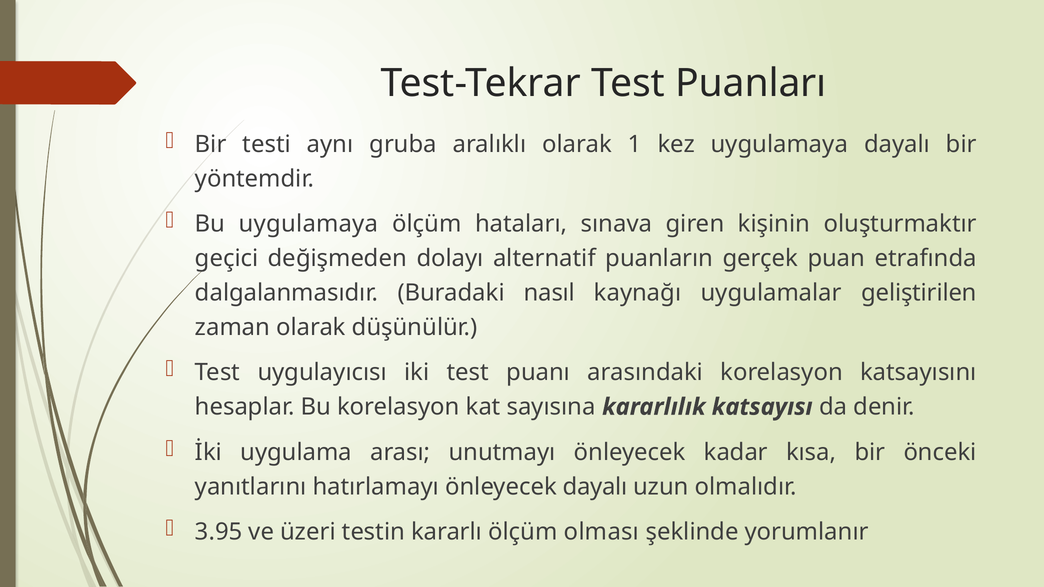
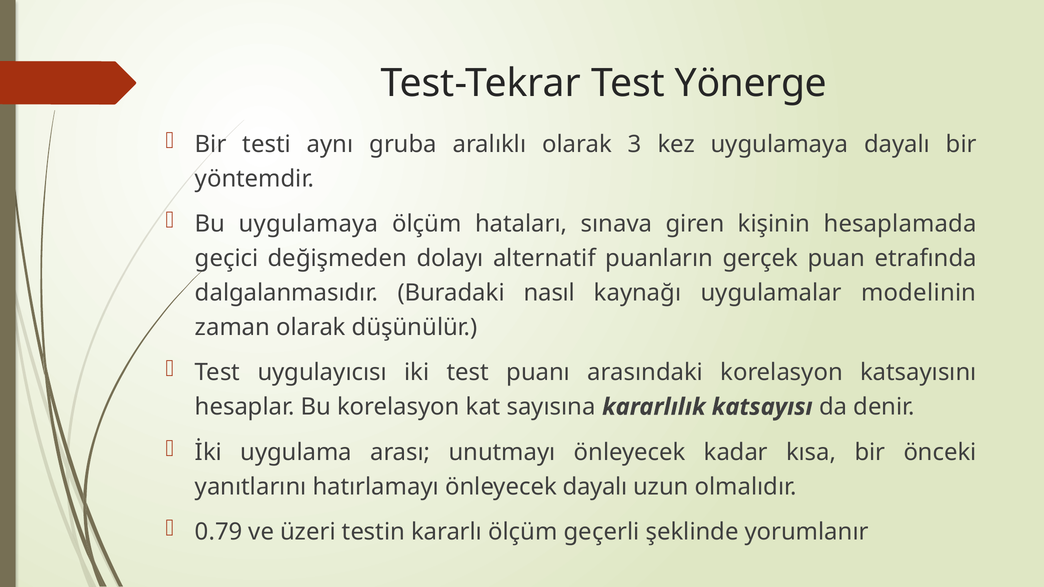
Puanları: Puanları -> Yönerge (751, 84)
1: 1 -> 3 (635, 144)
oluşturmaktır: oluşturmaktır -> hesaplamada (900, 224)
geliştirilen: geliştirilen -> modelinin (919, 293)
3.95: 3.95 -> 0.79 (219, 532)
olması: olması -> geçerli (602, 532)
